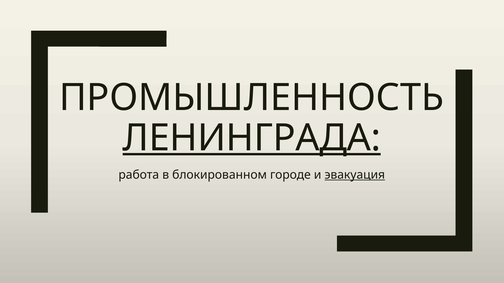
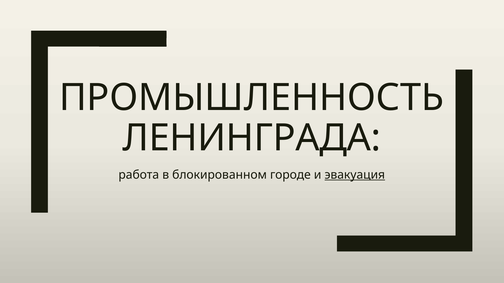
ЛЕНИНГРАДА underline: present -> none (252, 138)
